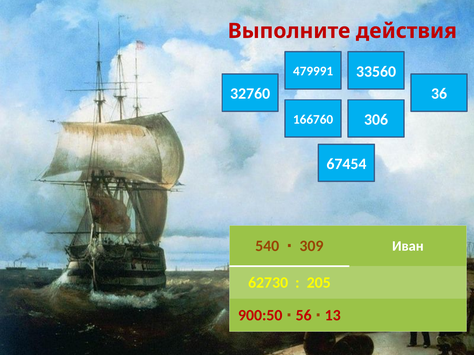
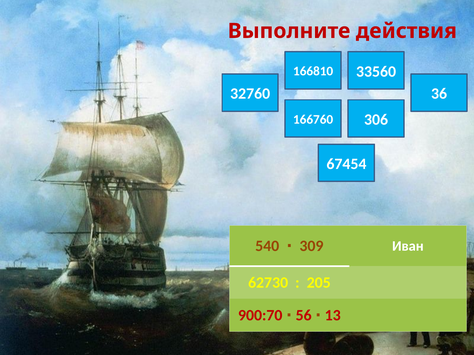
479991: 479991 -> 166810 (313, 71)
900:50: 900:50 -> 900:70 (260, 316)
